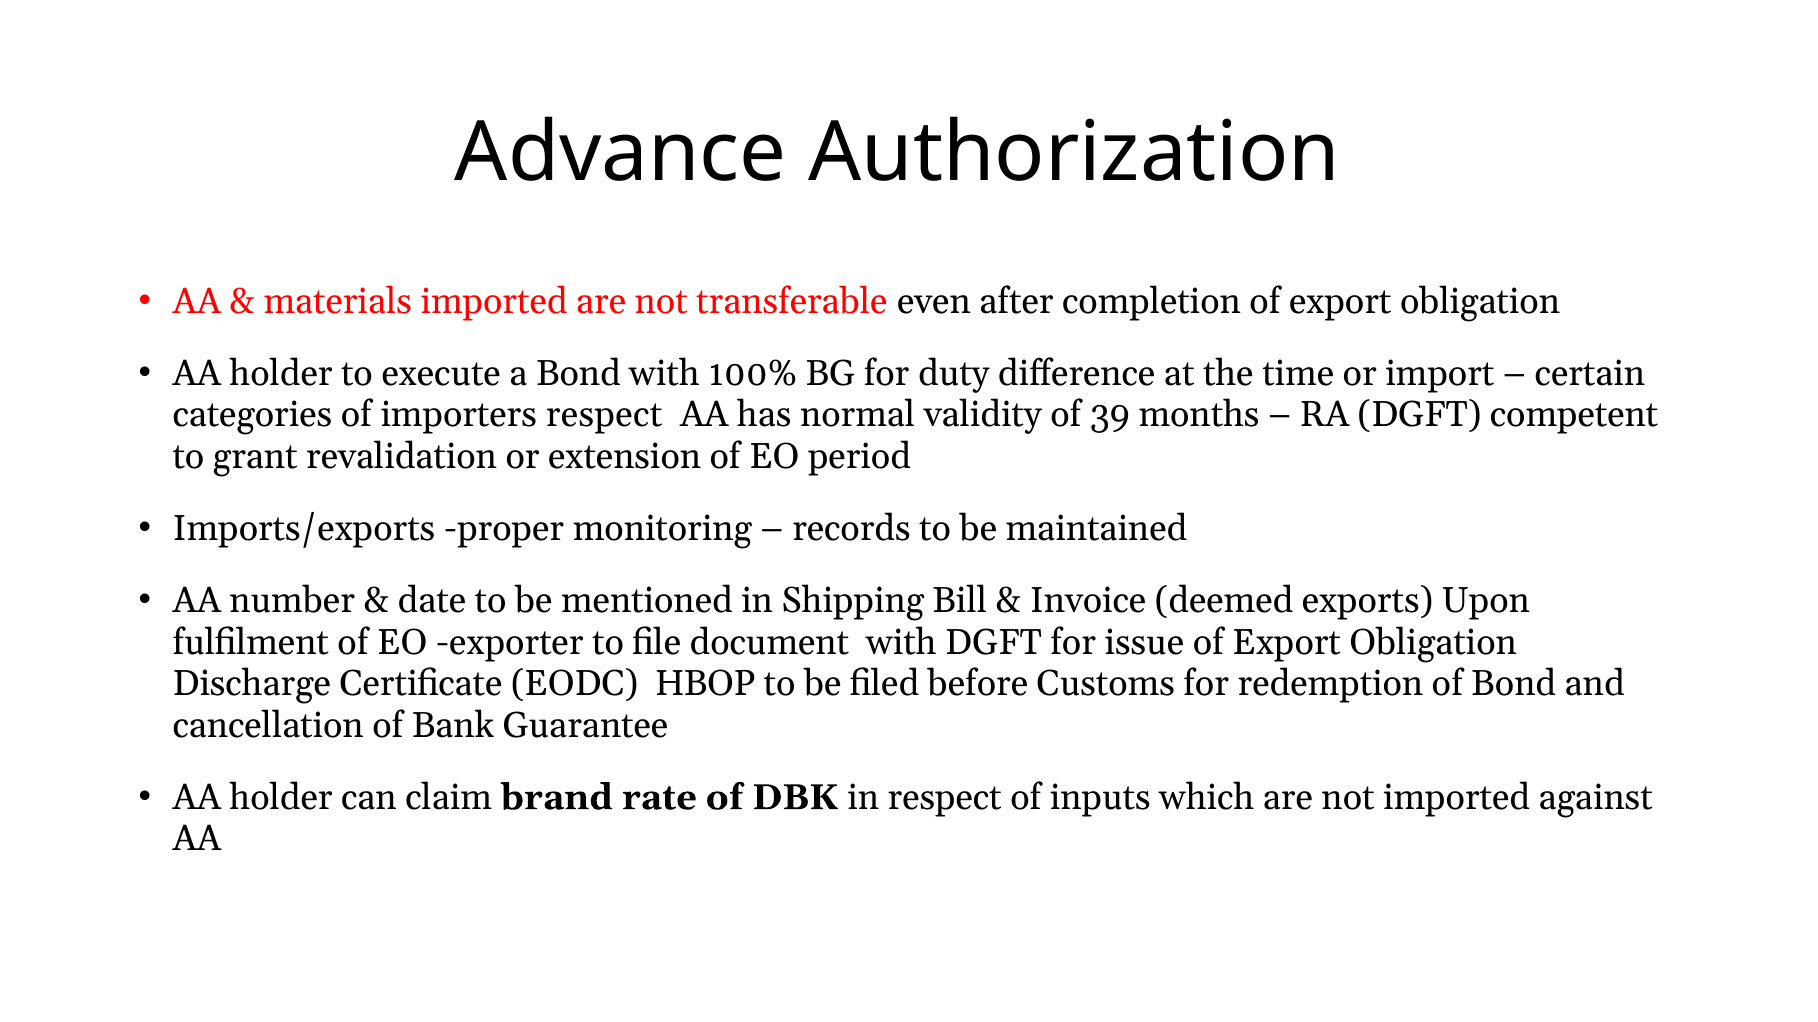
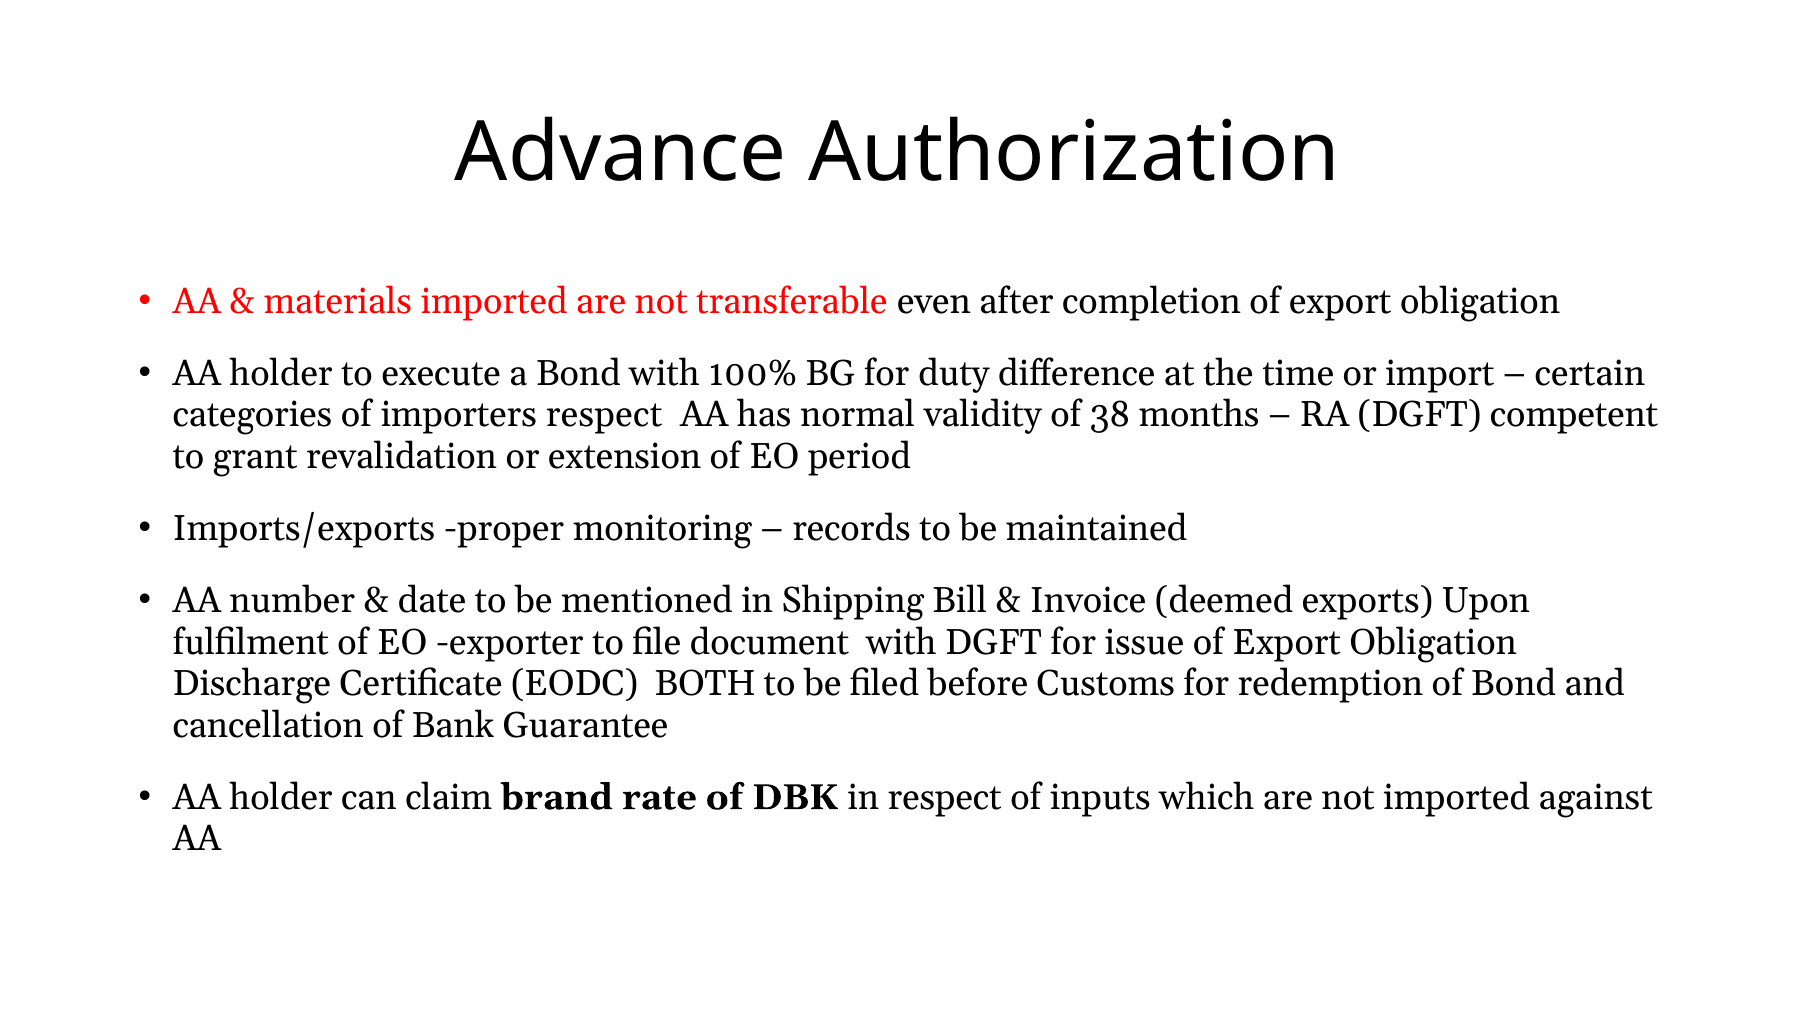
39: 39 -> 38 (1110, 415)
HBOP: HBOP -> BOTH (705, 684)
